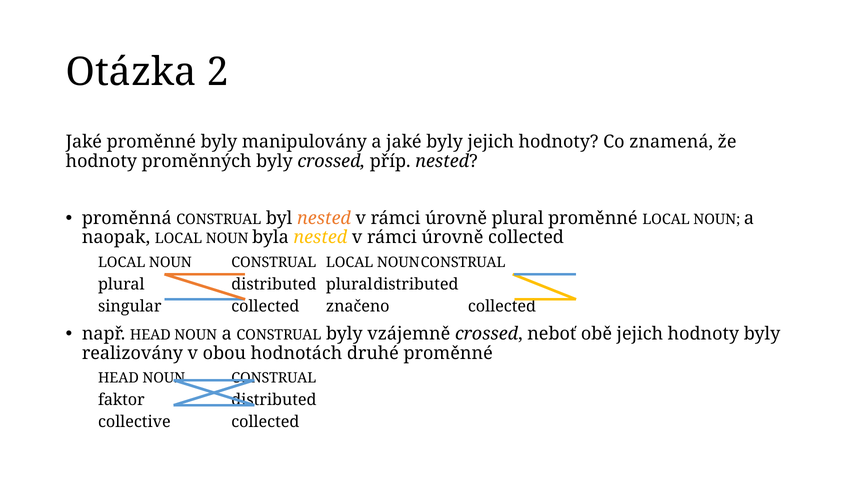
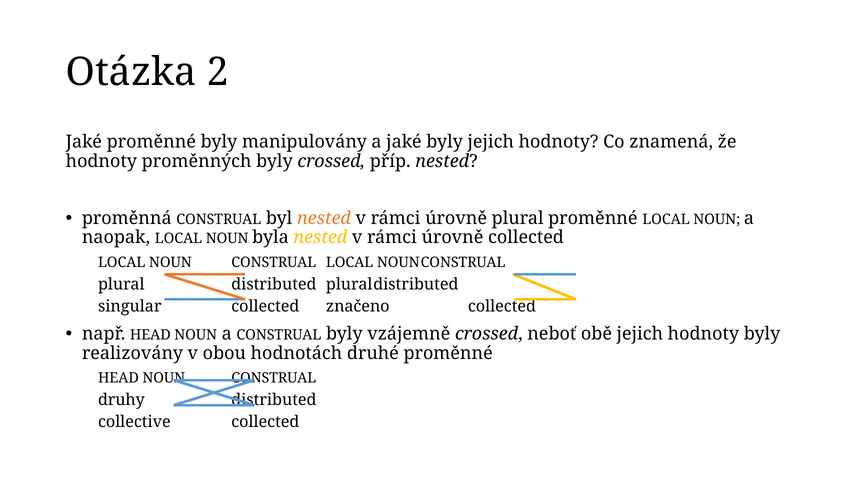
faktor: faktor -> druhy (121, 400)
